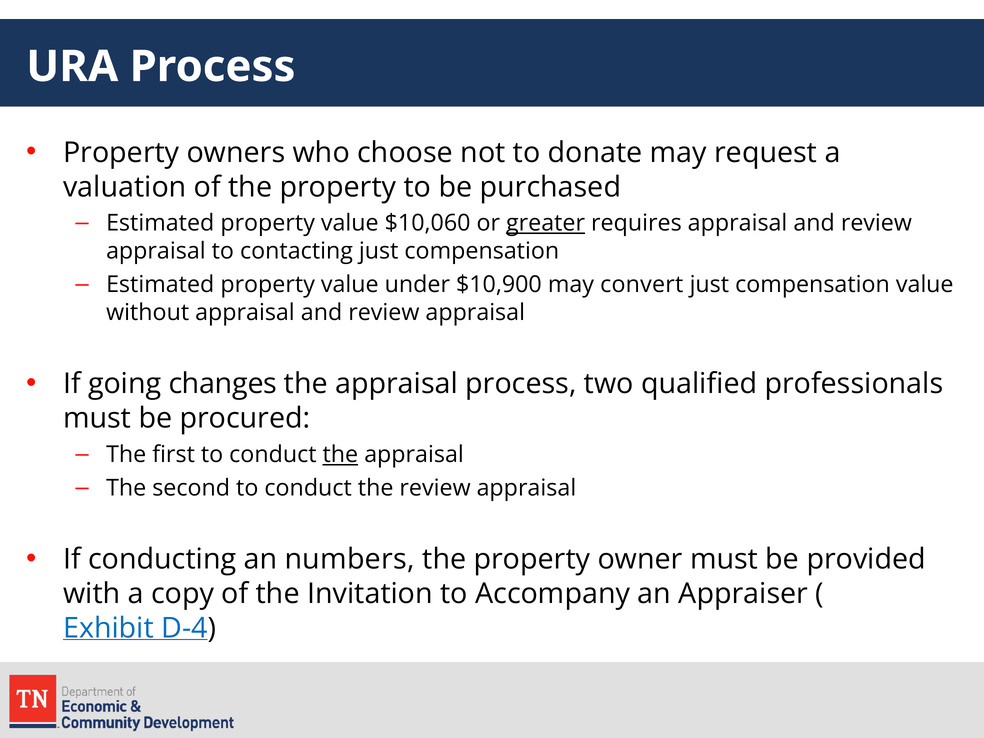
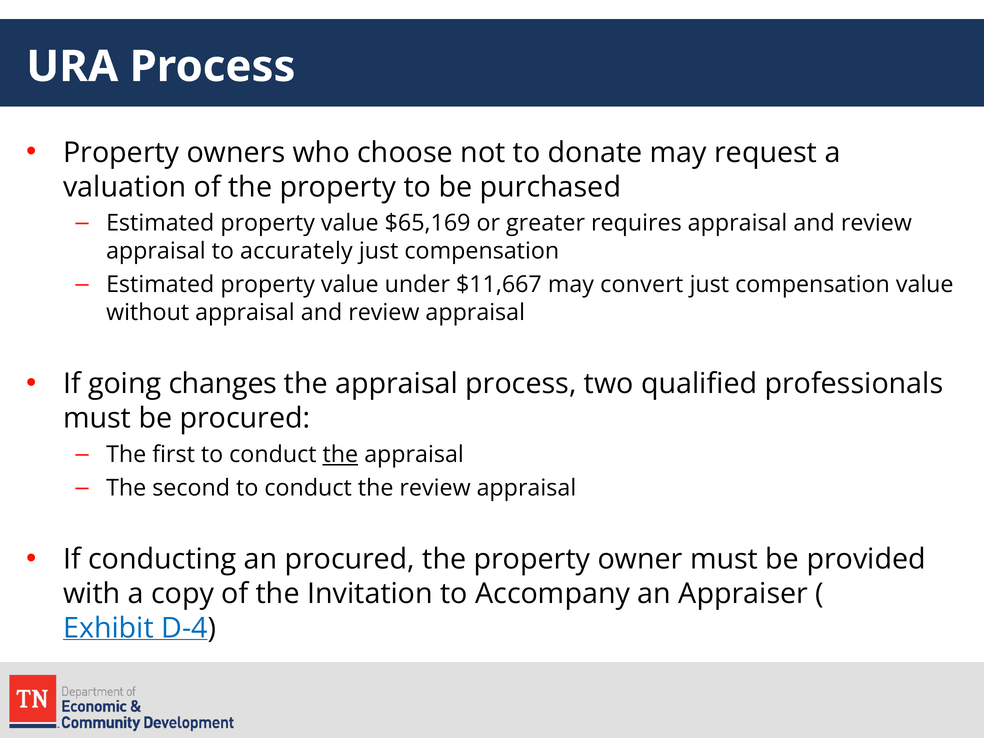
$10,060: $10,060 -> $65,169 (428, 223)
greater underline: present -> none (546, 223)
contacting: contacting -> accurately (296, 251)
$10,900: $10,900 -> $11,667 (499, 285)
an numbers: numbers -> procured (350, 559)
